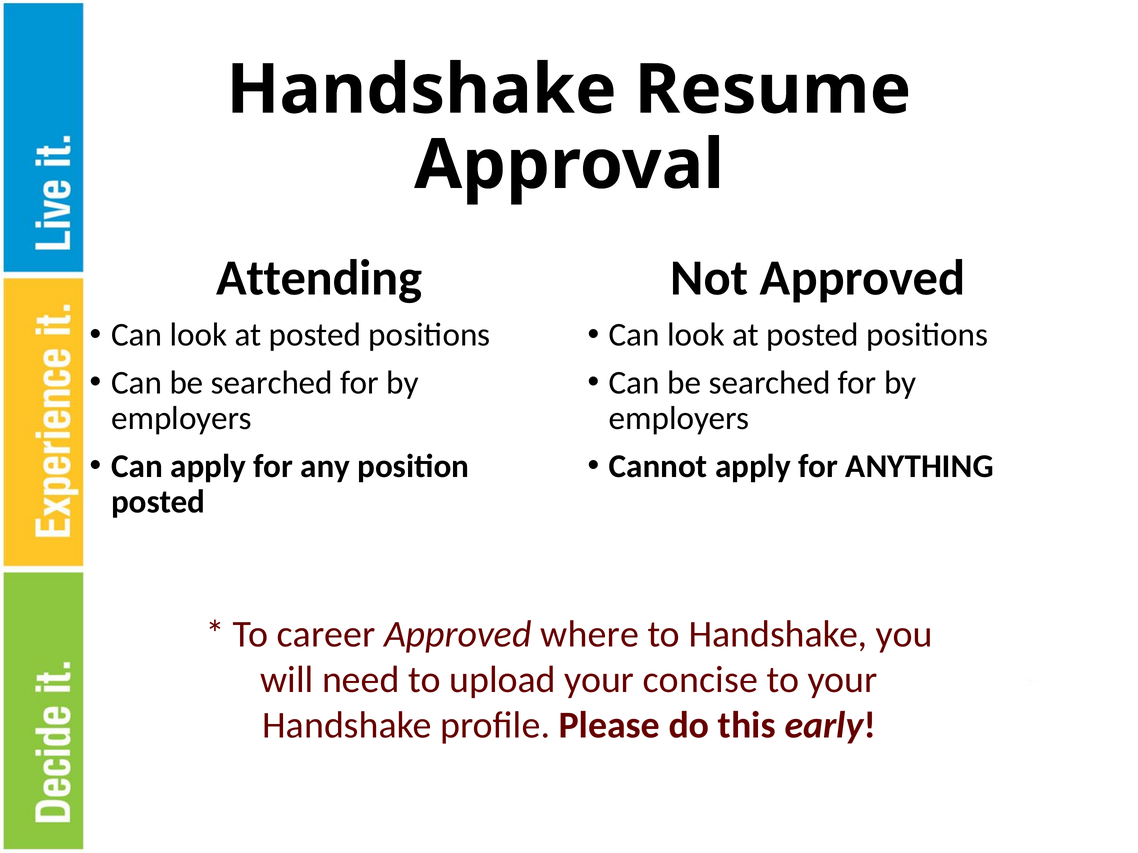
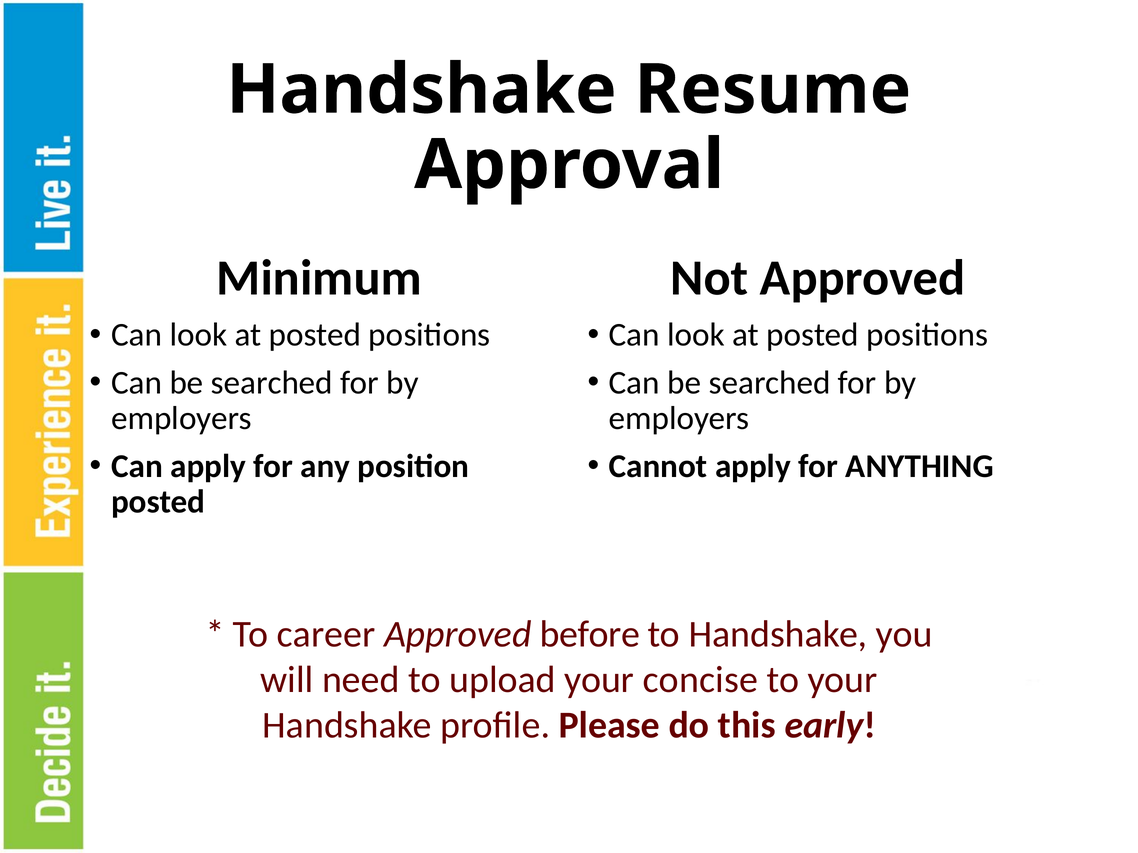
Attending: Attending -> Minimum (319, 278)
where: where -> before (590, 635)
